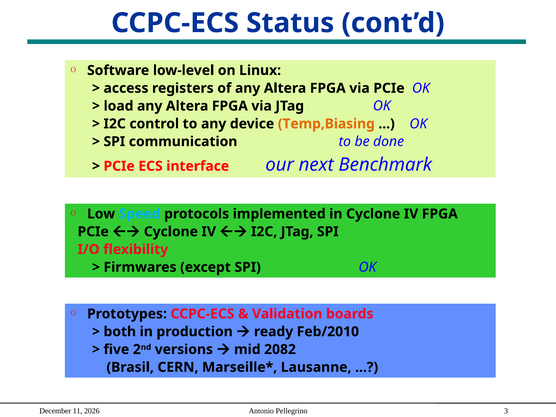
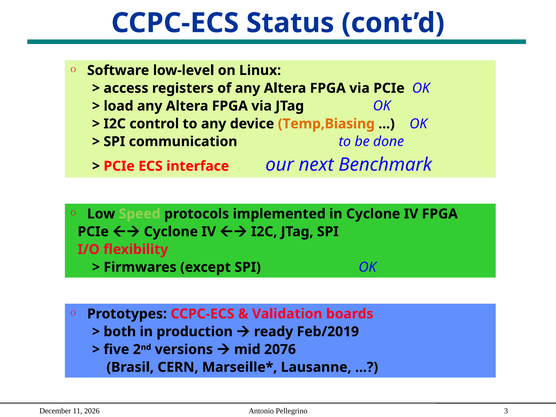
Speed colour: light blue -> light green (140, 214)
Feb/2010: Feb/2010 -> Feb/2019 (328, 332)
2082: 2082 -> 2076 (280, 349)
